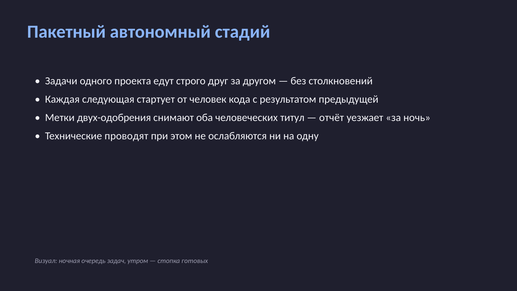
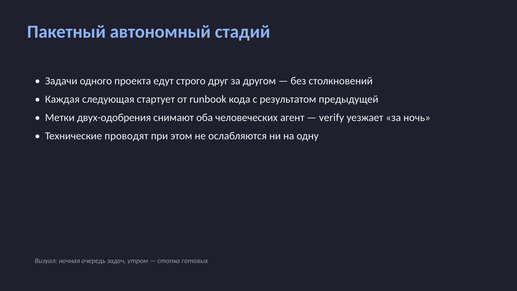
человек: человек -> runbook (208, 99)
титул: титул -> агент (292, 118)
отчёт: отчёт -> verify (332, 118)
